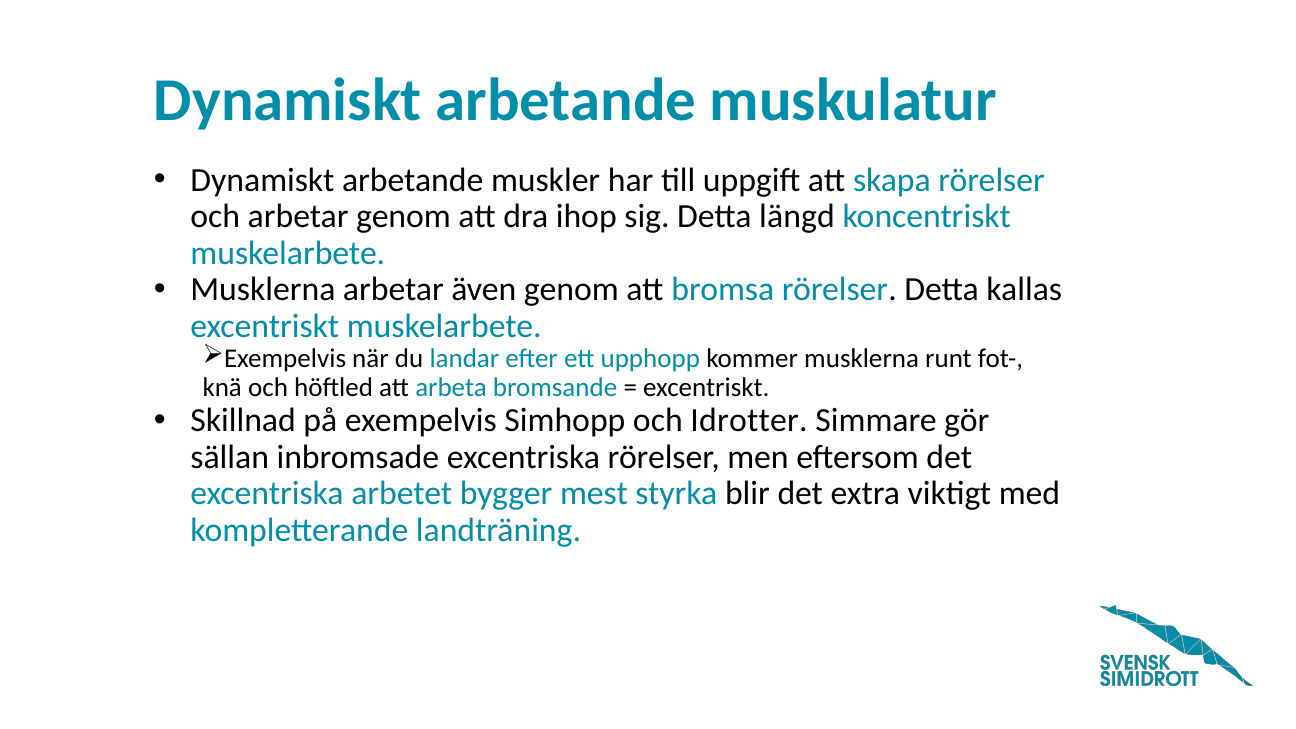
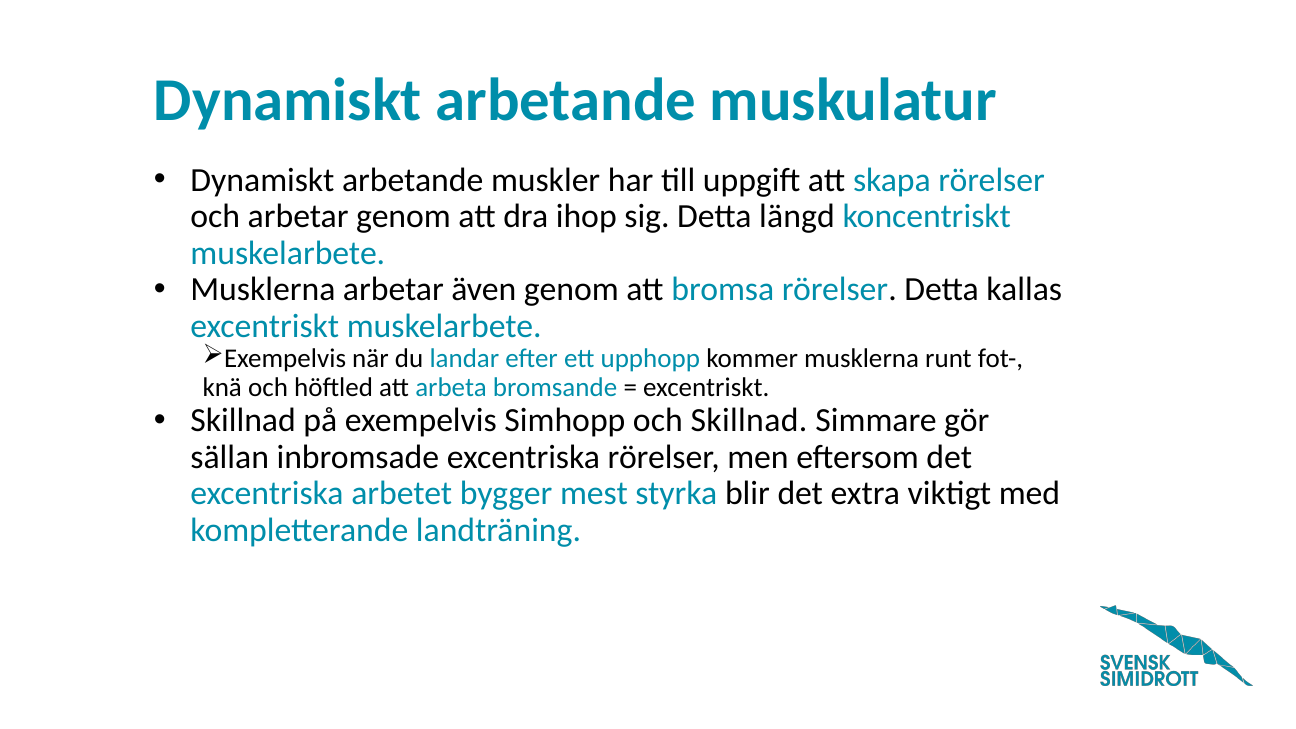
och Idrotter: Idrotter -> Skillnad (749, 421)
